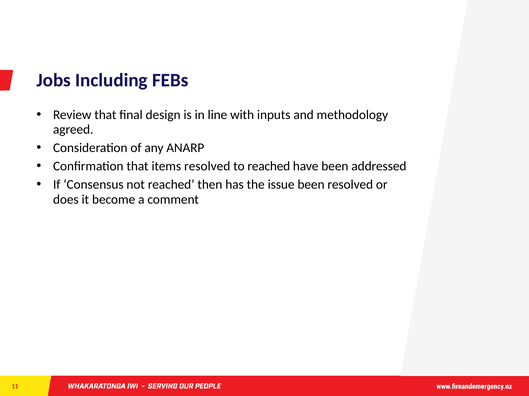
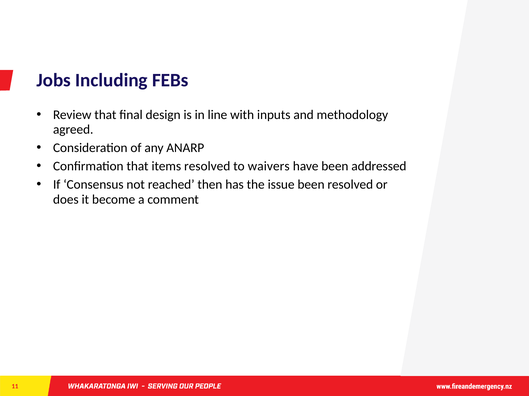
to reached: reached -> waivers (269, 167)
